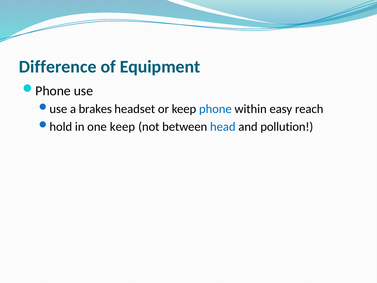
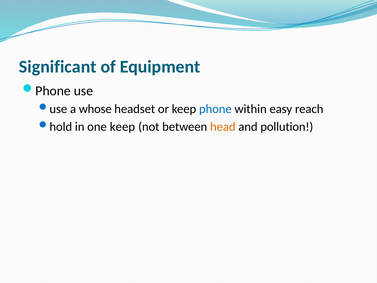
Difference: Difference -> Significant (58, 67)
brakes: brakes -> whose (95, 109)
head colour: blue -> orange (223, 126)
